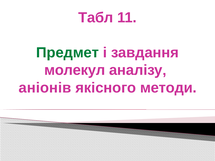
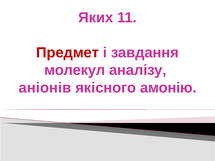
Табл: Табл -> Яких (96, 18)
Предмет colour: green -> red (68, 53)
методи: методи -> амонію (168, 88)
